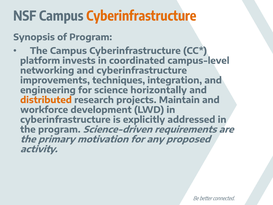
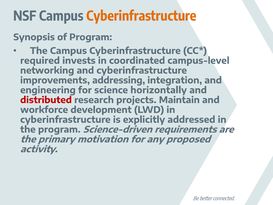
platform: platform -> required (40, 61)
techniques: techniques -> addressing (119, 80)
distributed colour: orange -> red (46, 100)
